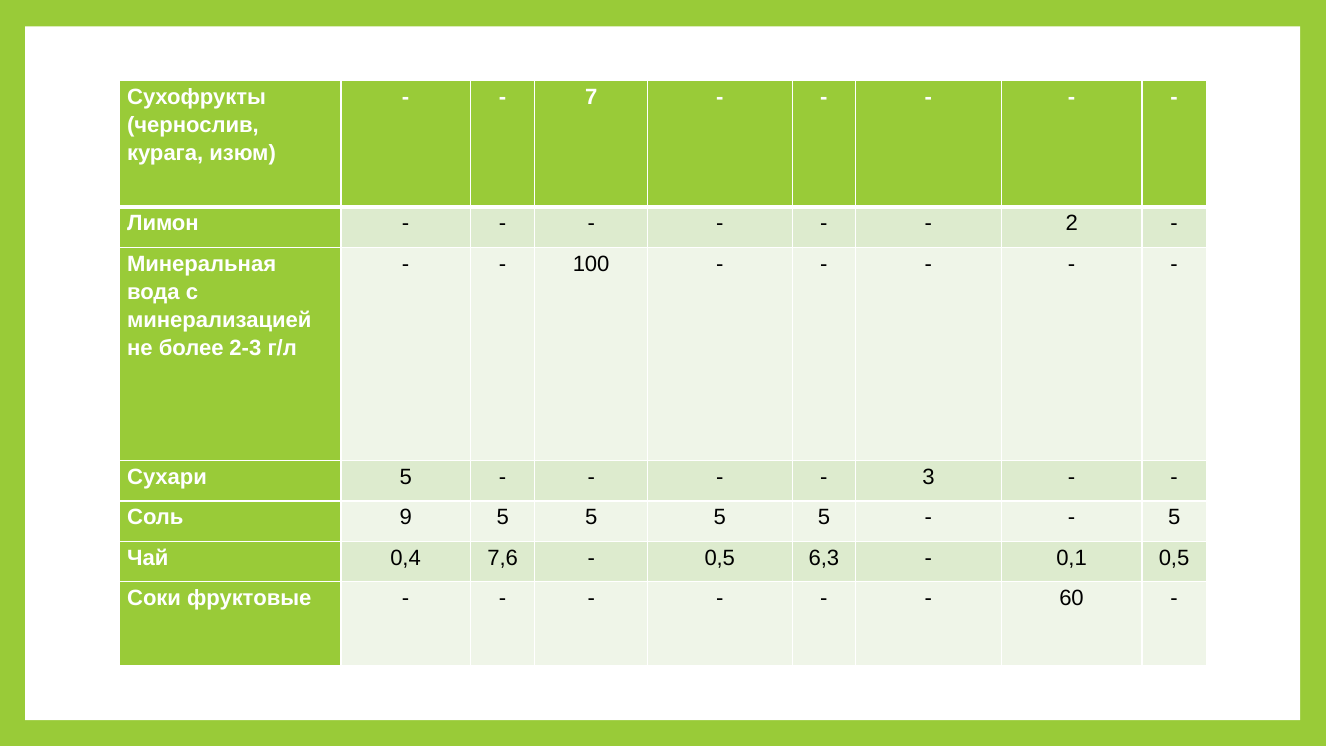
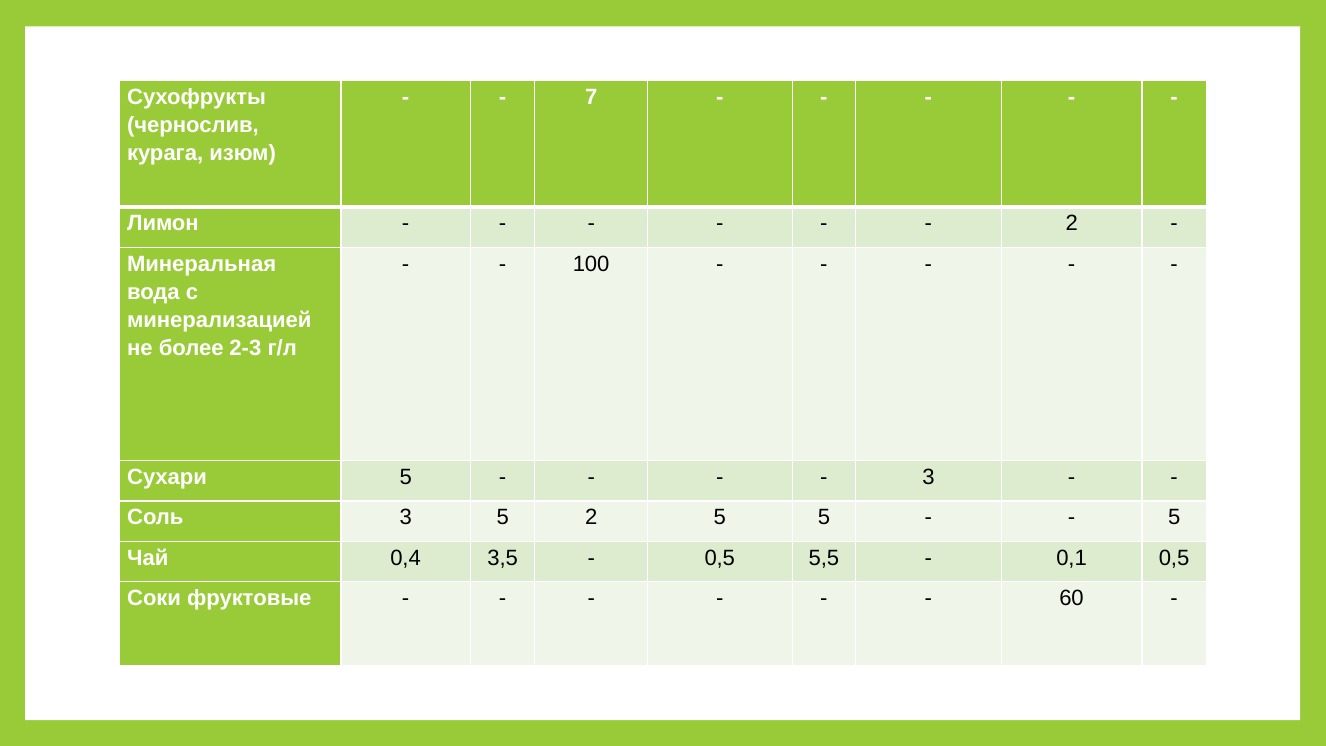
Соль 9: 9 -> 3 (406, 517)
5: 5 -> 2 (591, 517)
7,6: 7,6 -> 3,5 (503, 558)
6,3: 6,3 -> 5,5 (824, 558)
